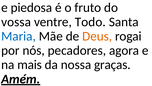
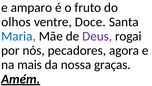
piedosa: piedosa -> amparo (31, 8)
vossa: vossa -> olhos (16, 22)
Todo: Todo -> Doce (90, 22)
Deus colour: orange -> purple (97, 36)
